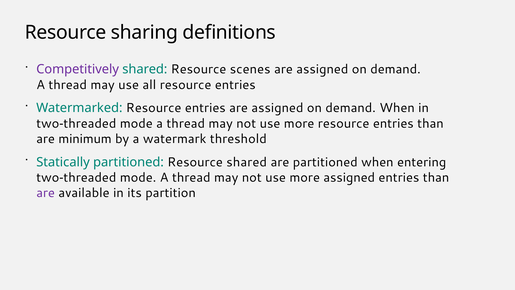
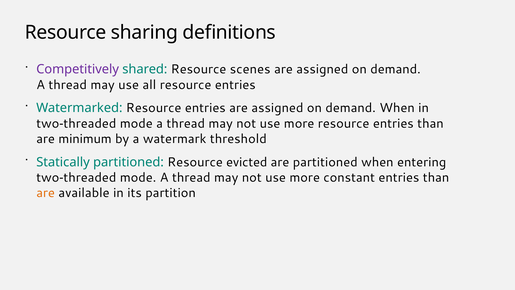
Resource shared: shared -> evicted (247, 162)
more assigned: assigned -> constant (349, 177)
are colour: purple -> orange (46, 193)
